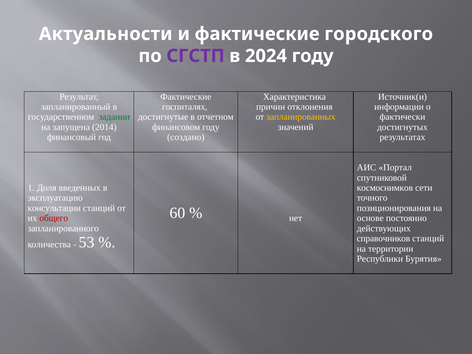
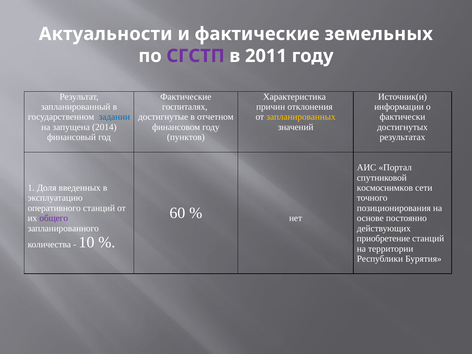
городского: городского -> земельных (379, 34)
2024: 2024 -> 2011 (266, 56)
задании colour: green -> blue (114, 117)
создано: создано -> пунктов (186, 137)
консультации: консультации -> оперативного (54, 208)
общего colour: red -> purple (54, 218)
справочников: справочников -> приобретение (383, 239)
53: 53 -> 10 (87, 242)
